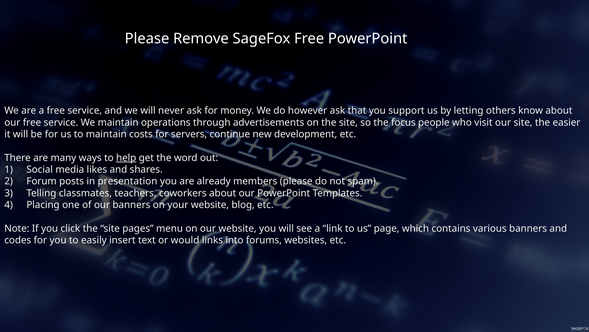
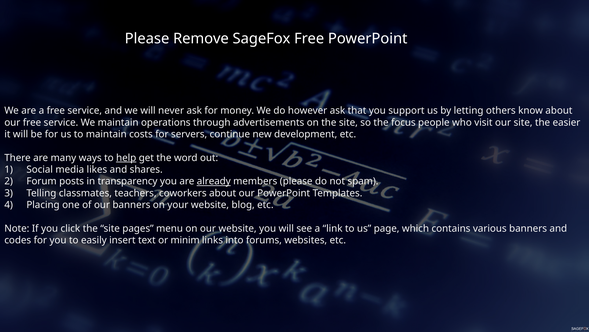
presentation: presentation -> transparency (128, 181)
already underline: none -> present (214, 181)
would: would -> minim (185, 240)
